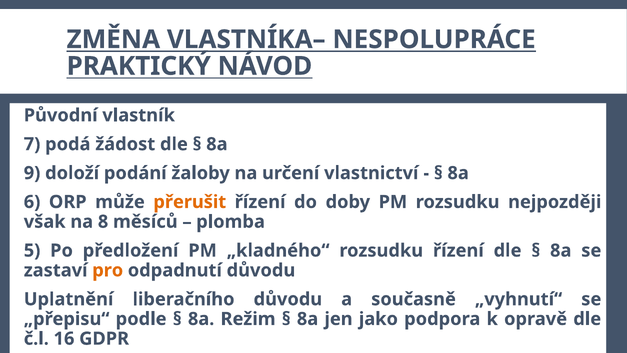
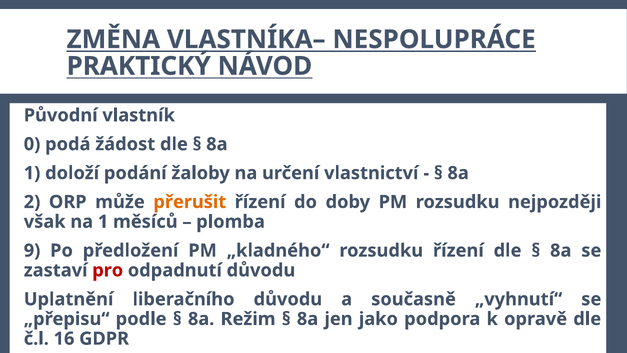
7: 7 -> 0 (32, 144)
9: 9 -> 1 (32, 173)
6: 6 -> 2 (32, 202)
na 8: 8 -> 1 (103, 222)
5: 5 -> 9 (32, 250)
pro colour: orange -> red (108, 270)
